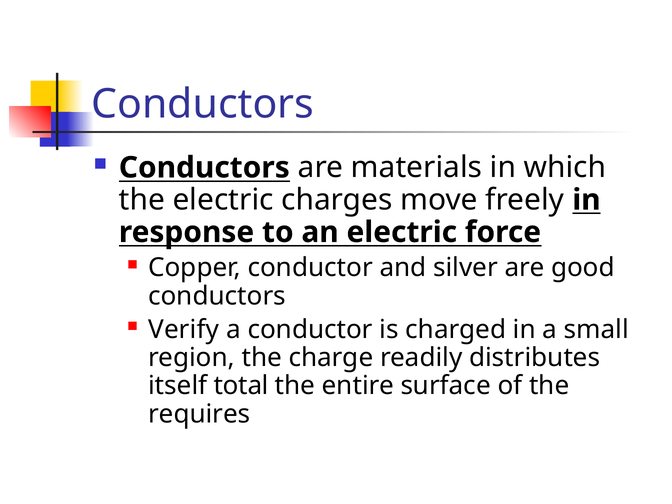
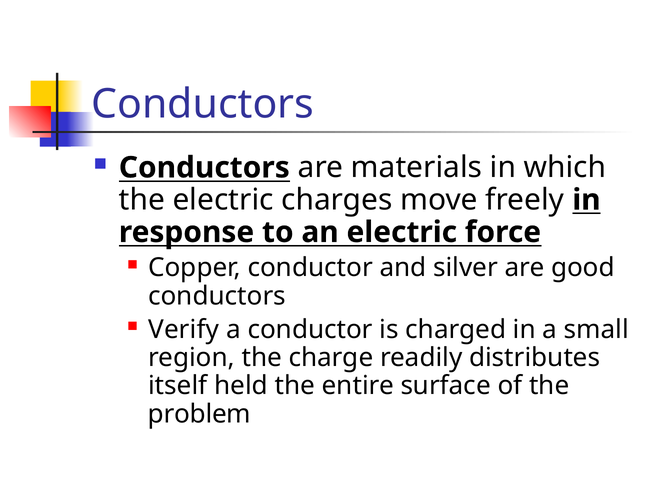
total: total -> held (241, 386)
requires: requires -> problem (199, 414)
